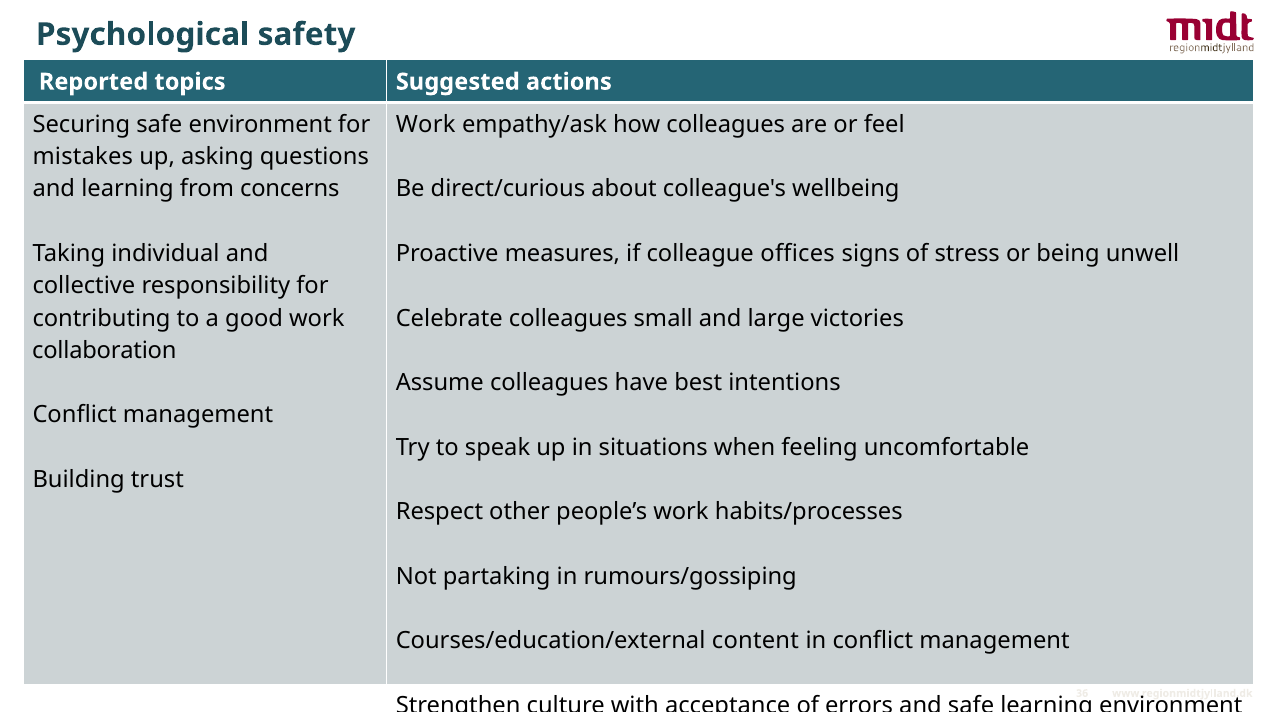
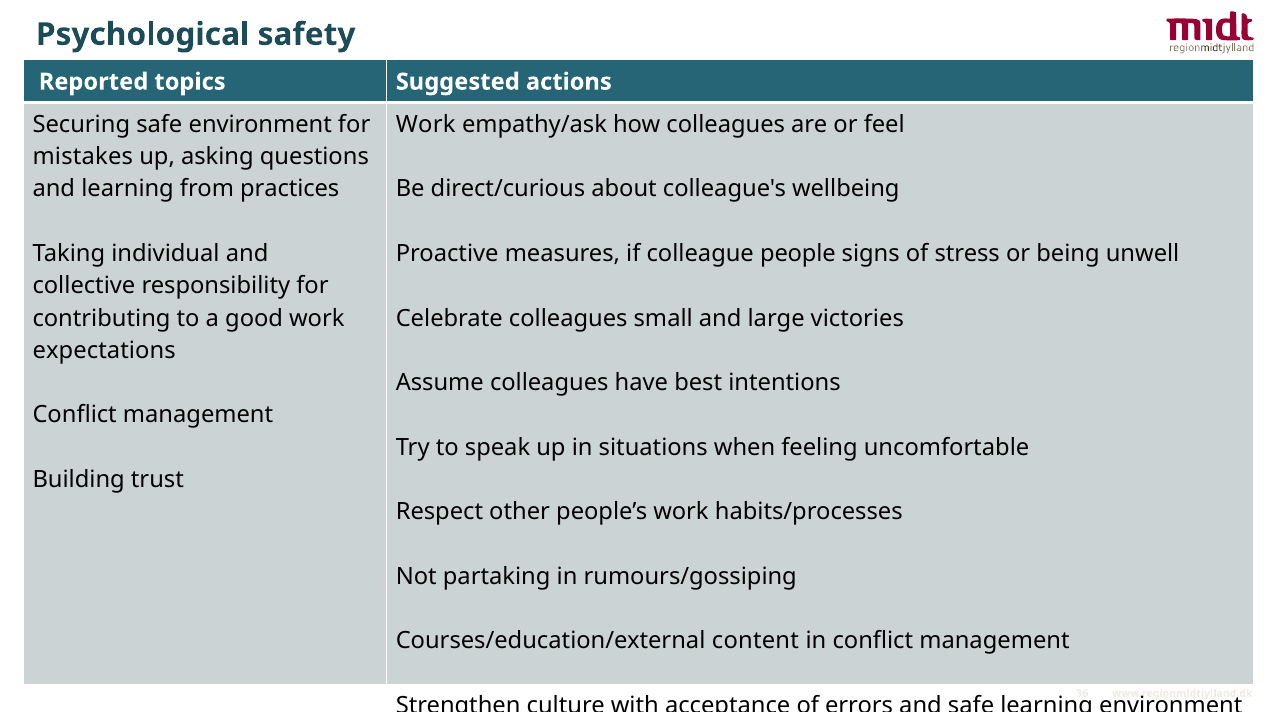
concerns: concerns -> practices (290, 189)
offices: offices -> people (798, 254)
collaboration: collaboration -> expectations (104, 351)
